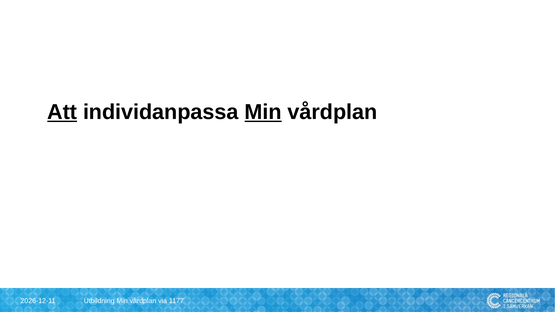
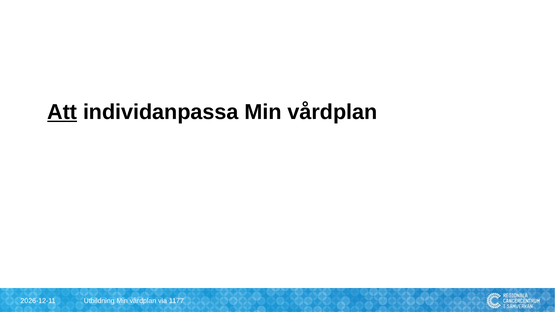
Min underline: present -> none (263, 112)
